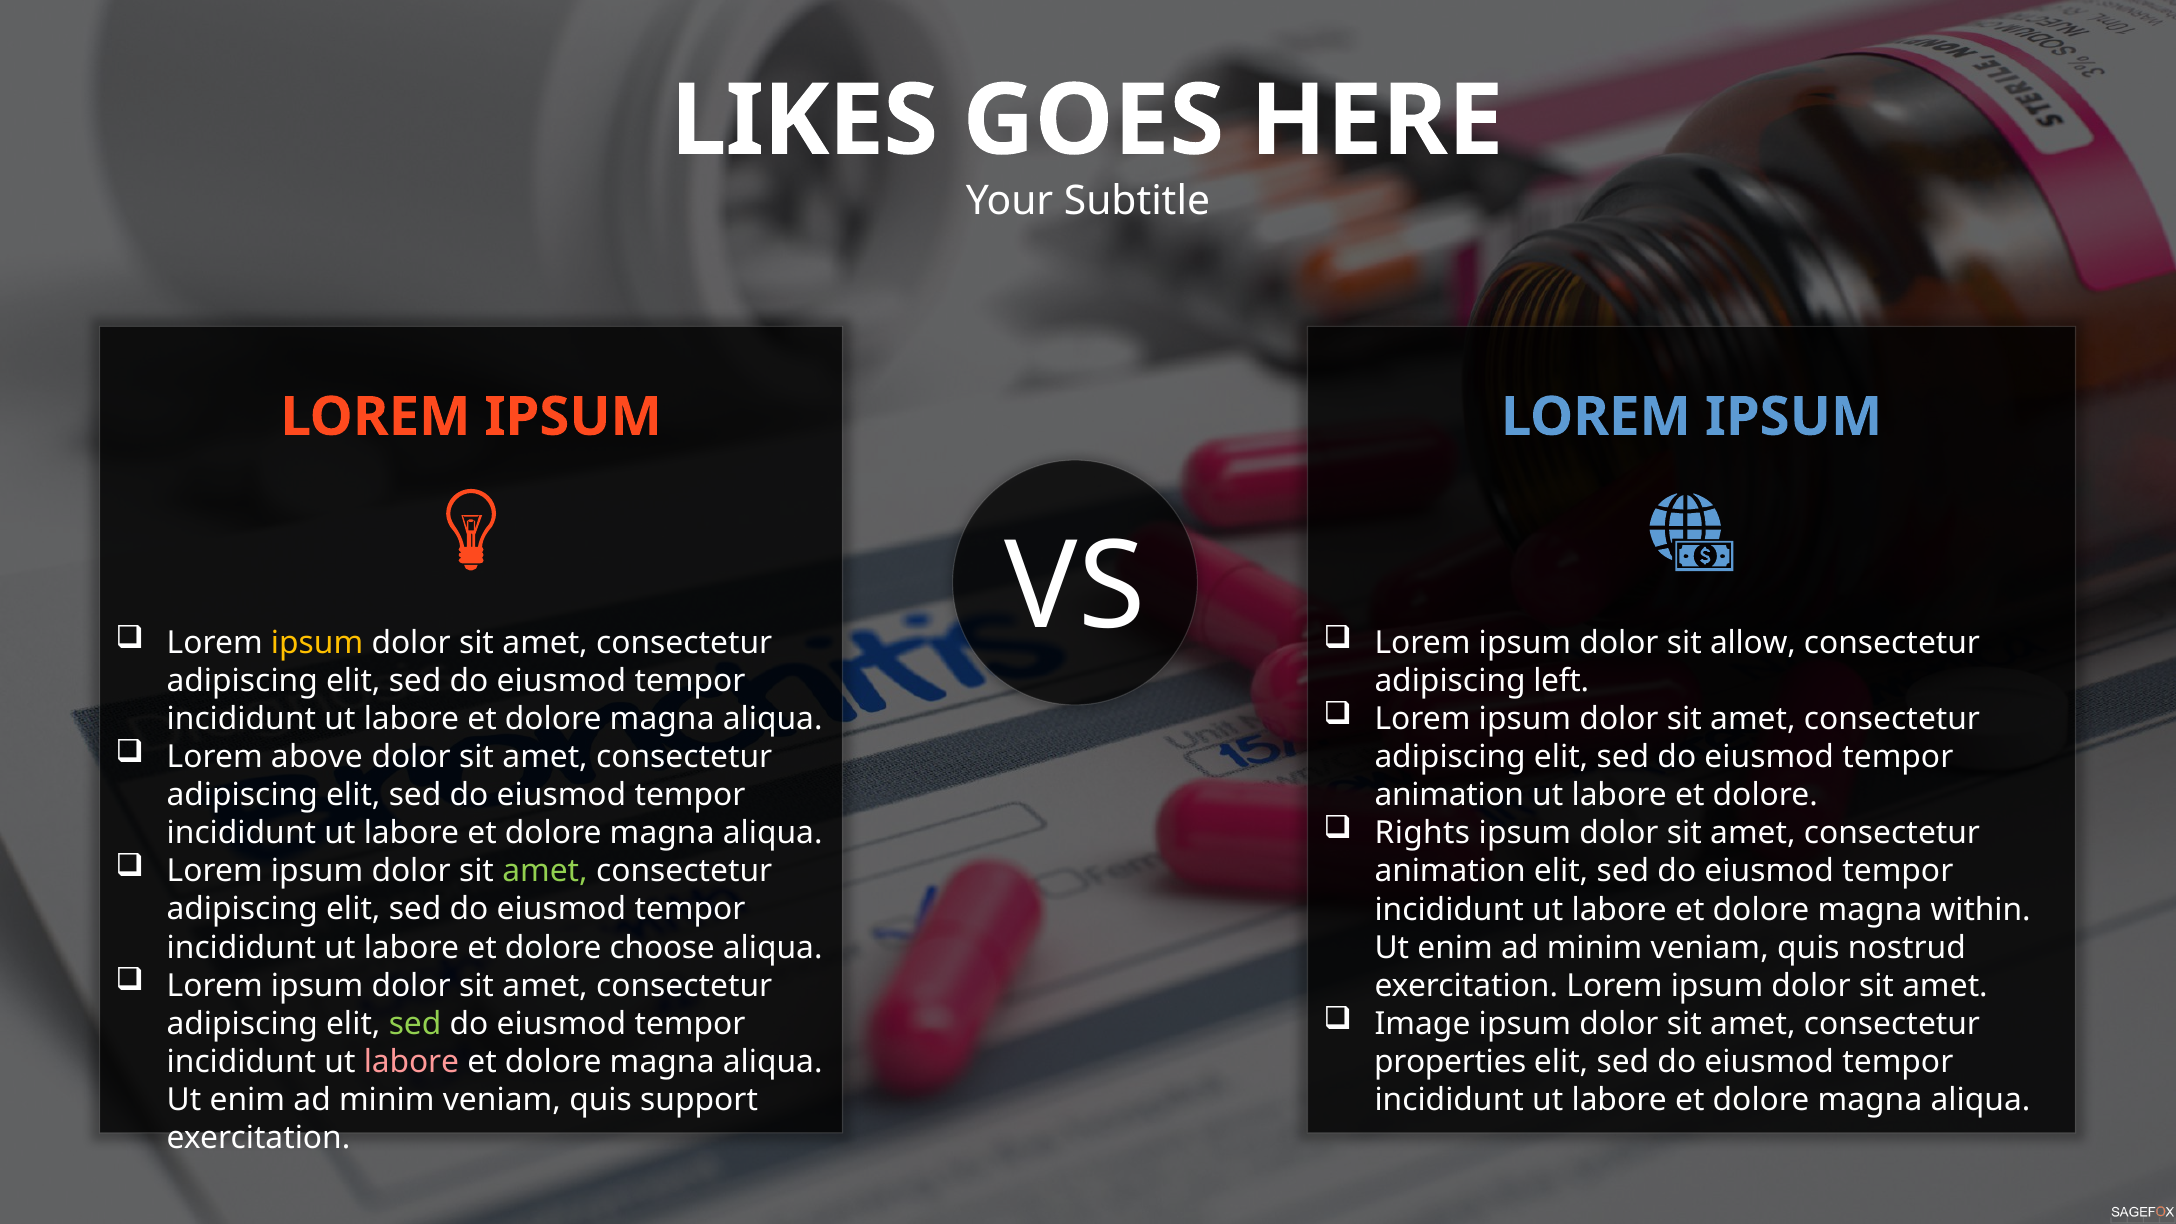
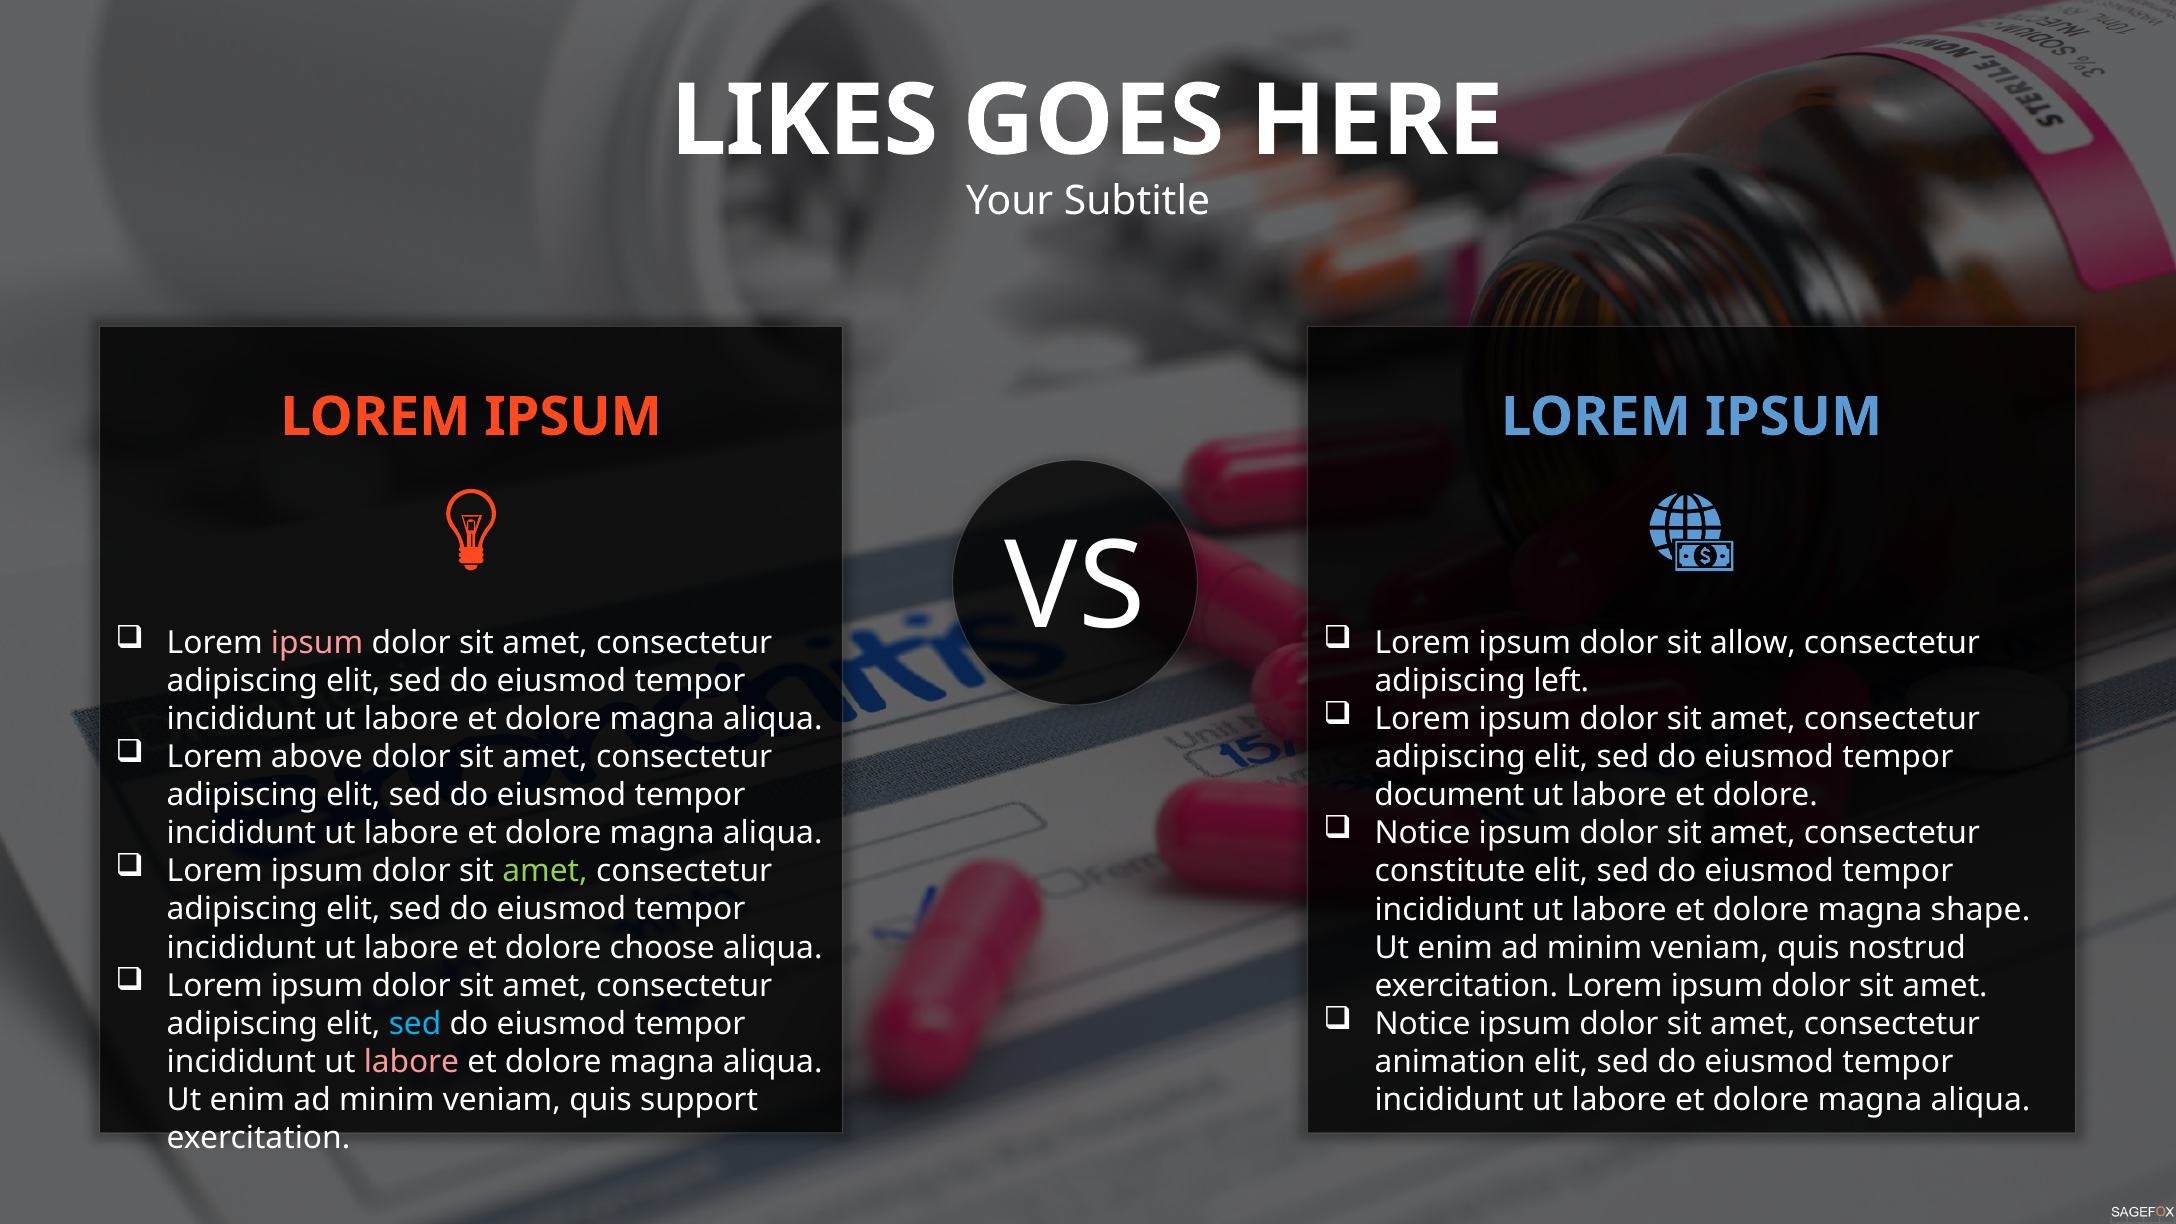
ipsum colour: yellow -> pink (317, 643)
animation: animation -> document (1449, 795)
Rights: Rights -> Notice (1423, 833)
animation: animation -> constitute (1450, 871)
within: within -> shape (1980, 910)
Image: Image -> Notice (1423, 1024)
sed colour: light green -> light blue (415, 1024)
properties: properties -> animation (1450, 1062)
